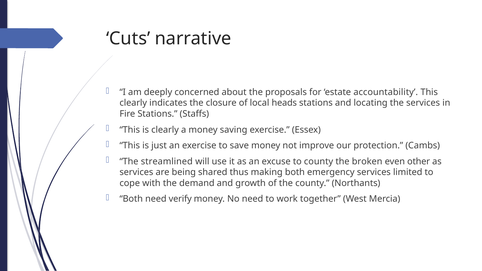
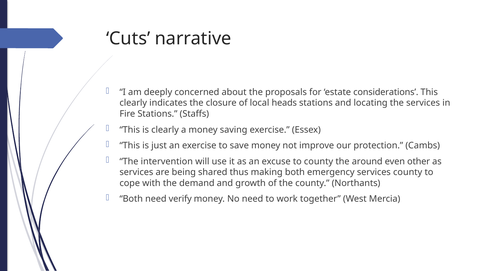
accountability: accountability -> considerations (386, 92)
streamlined: streamlined -> intervention (167, 162)
broken: broken -> around (367, 162)
services limited: limited -> county (408, 172)
